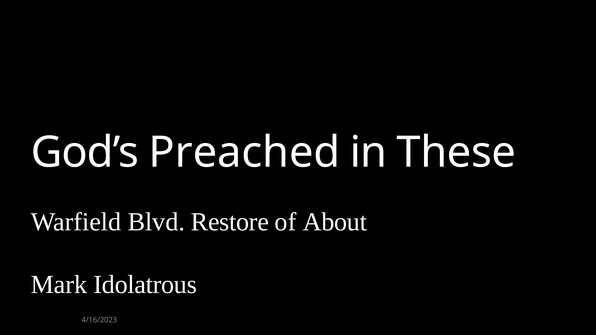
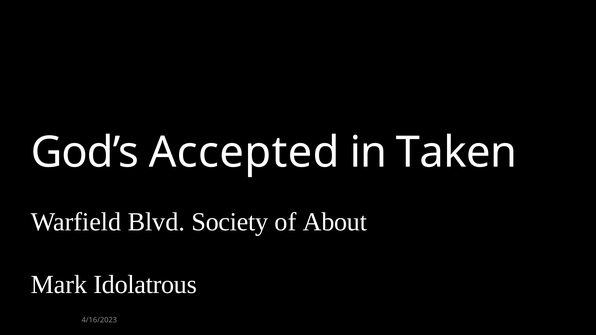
Preached: Preached -> Accepted (244, 153)
These: These -> Taken (456, 153)
Restore: Restore -> Society (230, 222)
